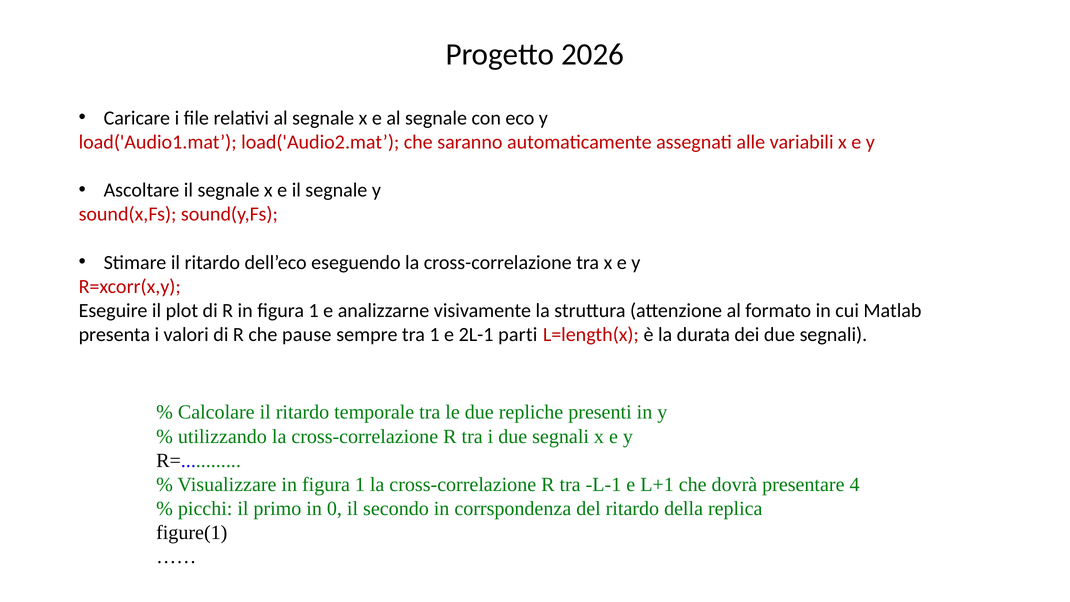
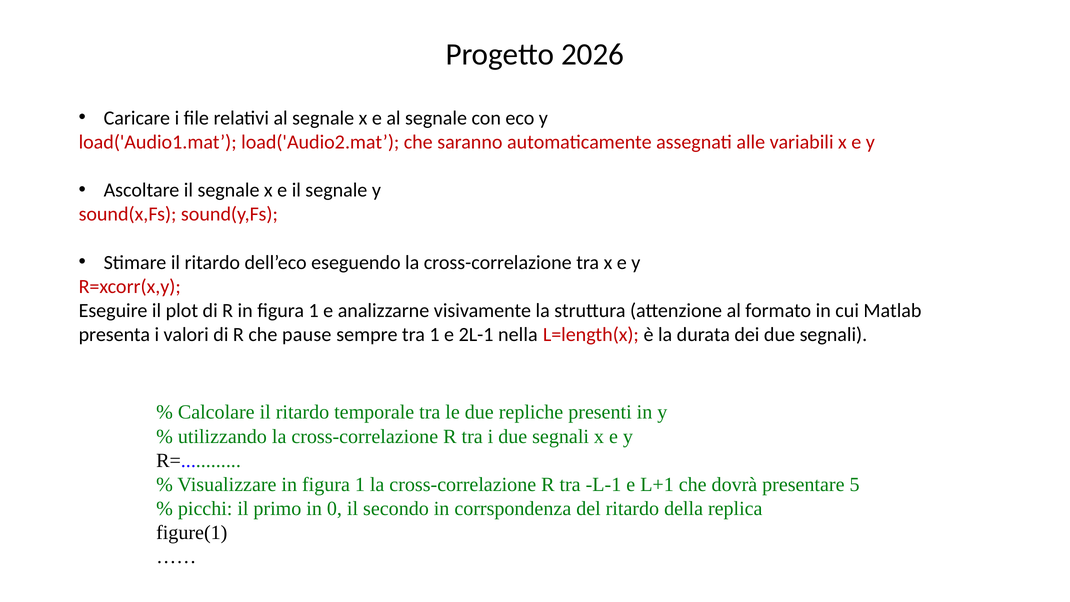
parti: parti -> nella (518, 335)
4: 4 -> 5 (855, 484)
